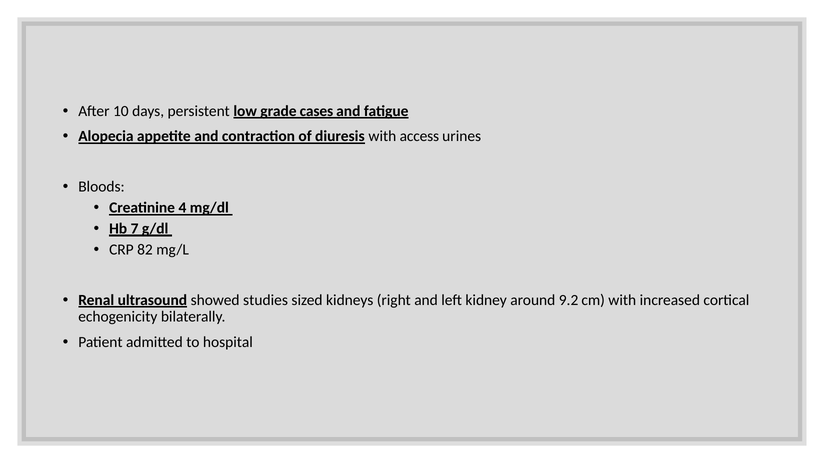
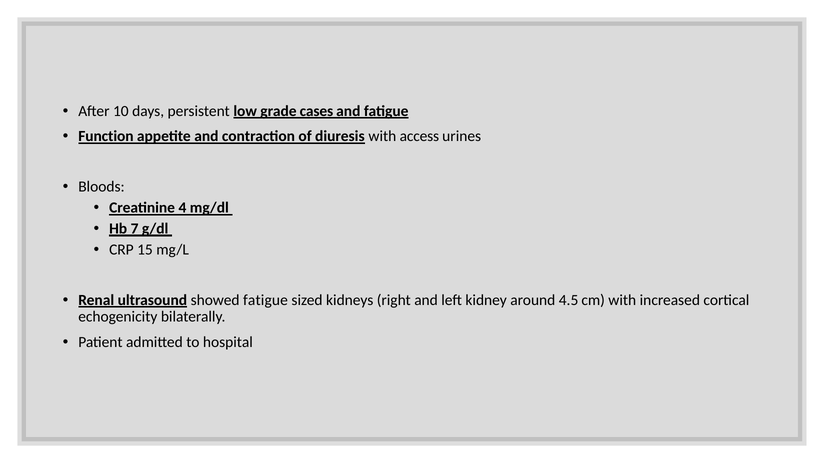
Alopecia: Alopecia -> Function (106, 137)
82: 82 -> 15 (145, 250)
showed studies: studies -> fatigue (265, 301)
9.2: 9.2 -> 4.5 (569, 301)
